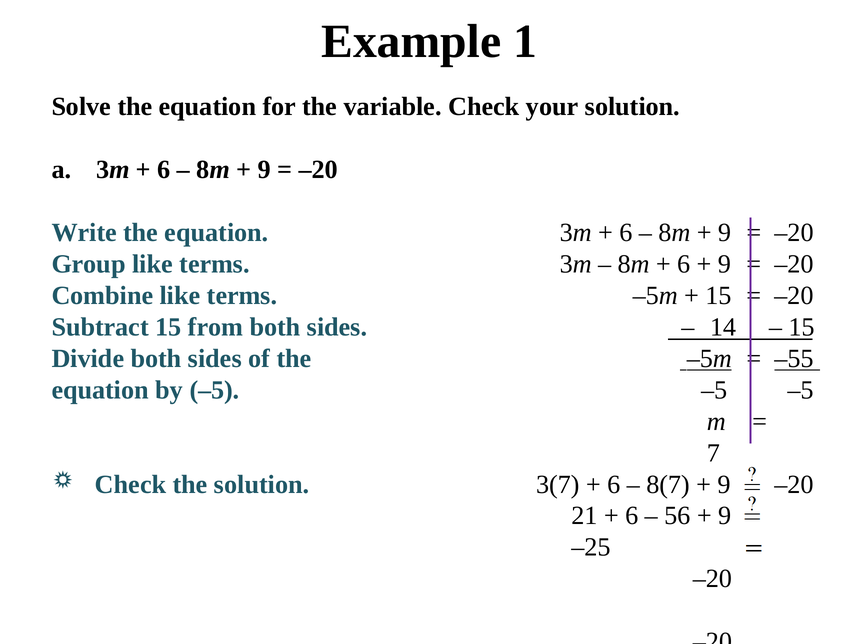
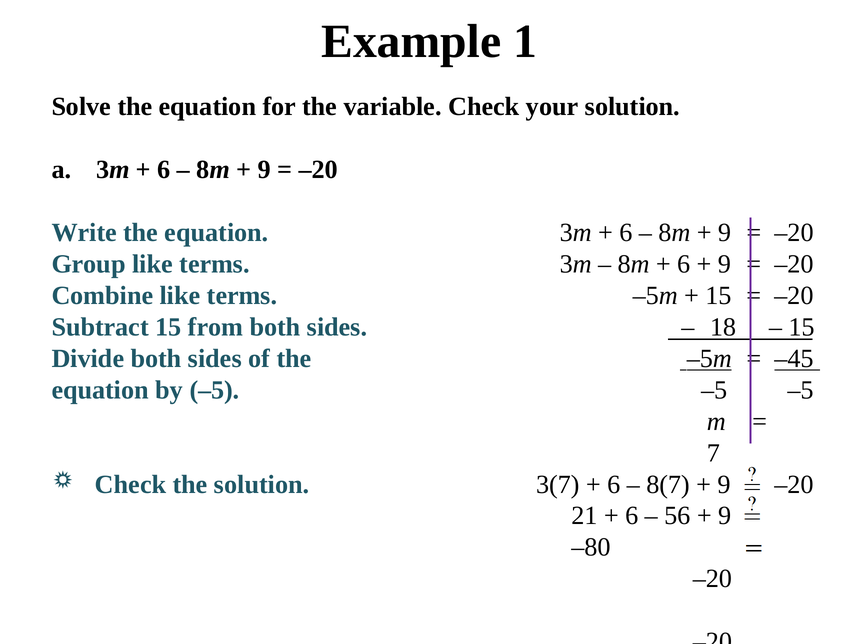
14: 14 -> 18 (723, 327)
–55: –55 -> –45 (794, 359)
–25: –25 -> –80 (591, 548)
